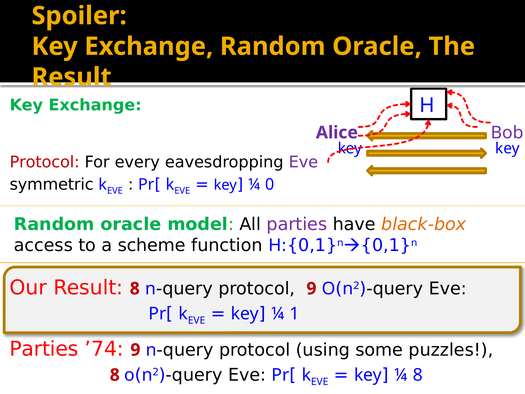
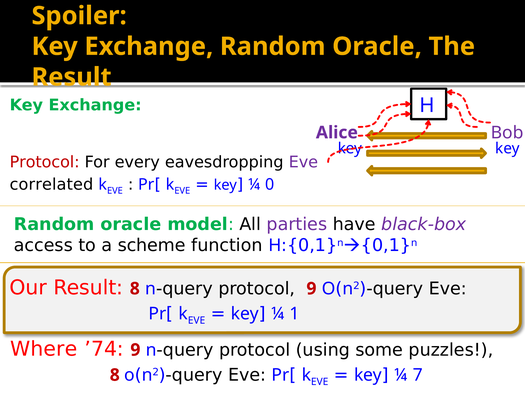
symmetric: symmetric -> correlated (51, 185)
black-box colour: orange -> purple (424, 224)
Parties: Parties -> Where (44, 349)
¼ 8: 8 -> 7 (418, 375)
